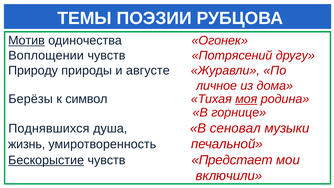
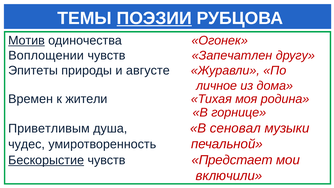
ПОЭЗИИ underline: none -> present (154, 18)
Потрясений: Потрясений -> Запечатлен (232, 56)
Природу: Природу -> Эпитеты (33, 71)
Берёзы: Берёзы -> Времен (31, 99)
символ: символ -> жители (86, 99)
моя underline: present -> none (246, 99)
Поднявшихся: Поднявшихся -> Приветливым (49, 128)
жизнь: жизнь -> чудес (27, 144)
